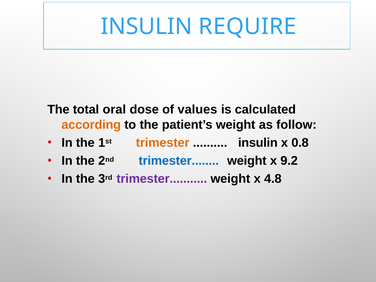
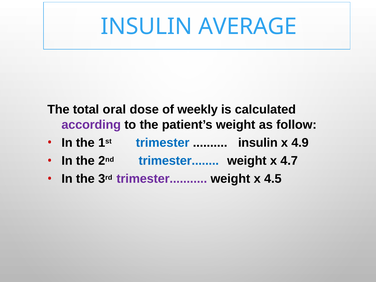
REQUIRE: REQUIRE -> AVERAGE (248, 27)
values: values -> weekly (198, 110)
according colour: orange -> purple (91, 125)
trimester colour: orange -> blue (163, 143)
0.8: 0.8 -> 4.9 (300, 143)
9.2: 9.2 -> 4.7 (289, 161)
4.8: 4.8 -> 4.5 (273, 179)
